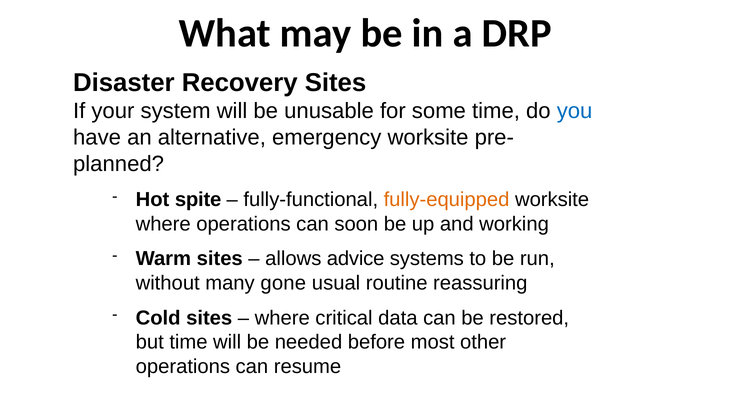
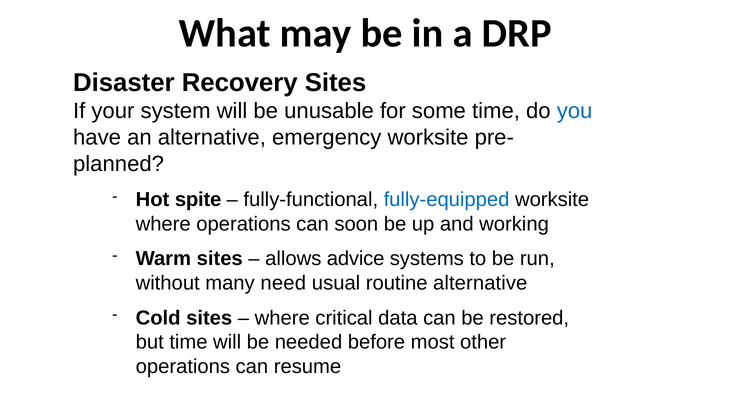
fully-equipped colour: orange -> blue (447, 200)
gone: gone -> need (283, 283)
routine reassuring: reassuring -> alternative (480, 283)
